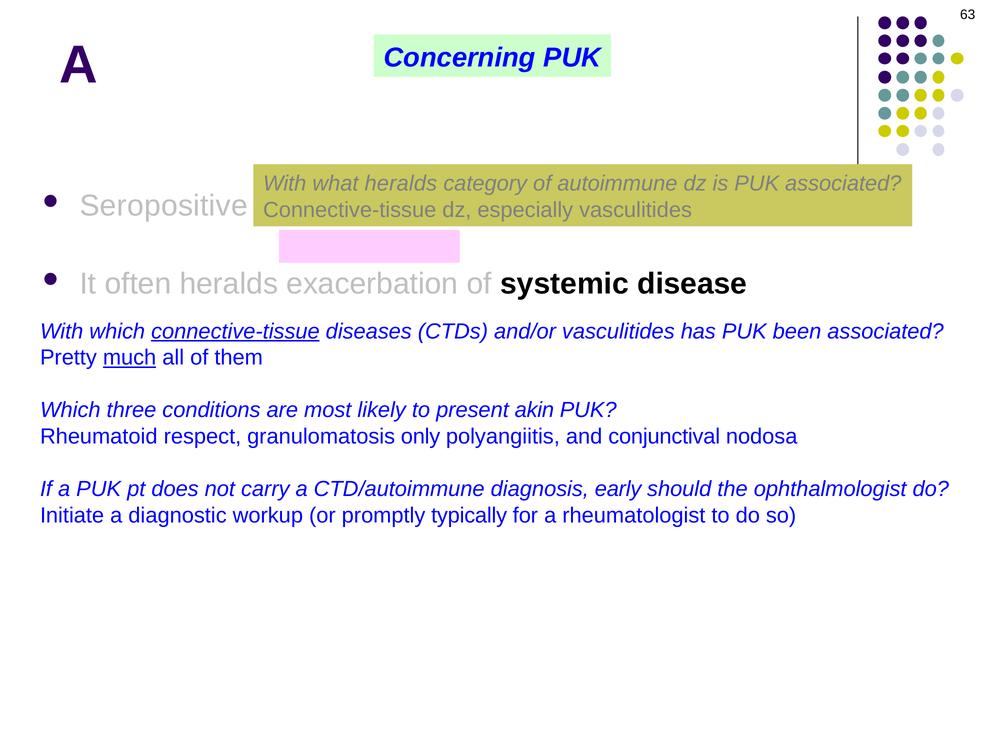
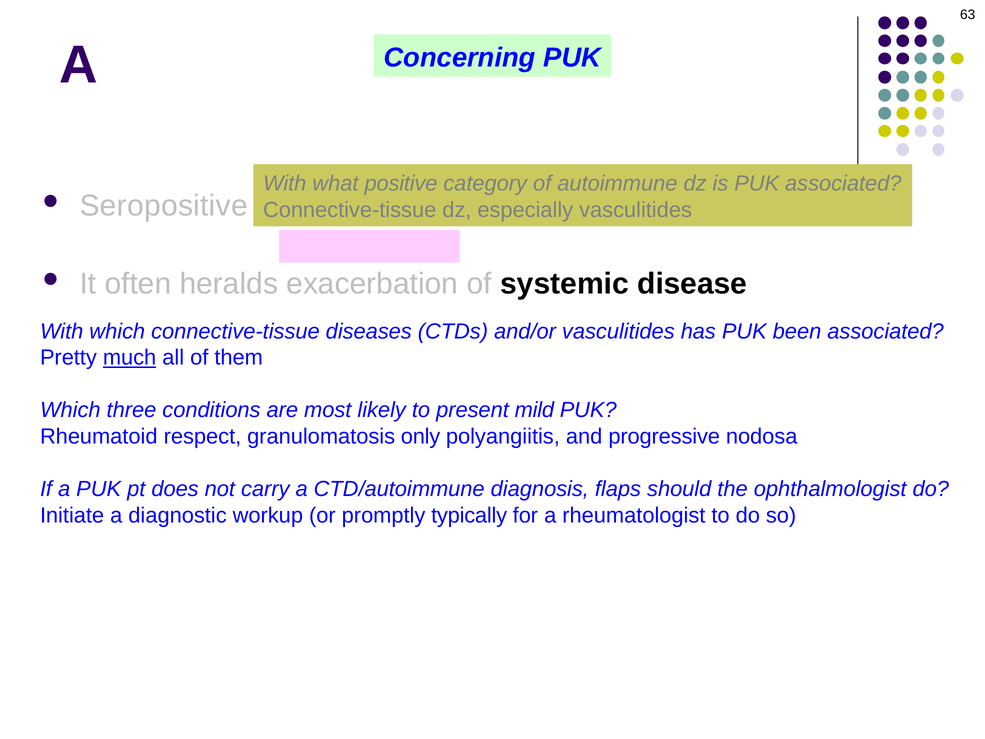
what heralds: heralds -> positive (401, 184)
connective-tissue underline: present -> none (235, 331)
akin: akin -> mild (534, 410)
conjunctival: conjunctival -> progressive (664, 436)
early: early -> flaps (618, 489)
